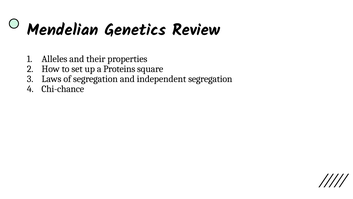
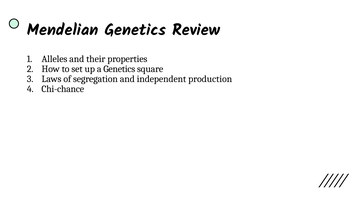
a Proteins: Proteins -> Genetics (119, 69)
independent segregation: segregation -> production (210, 79)
